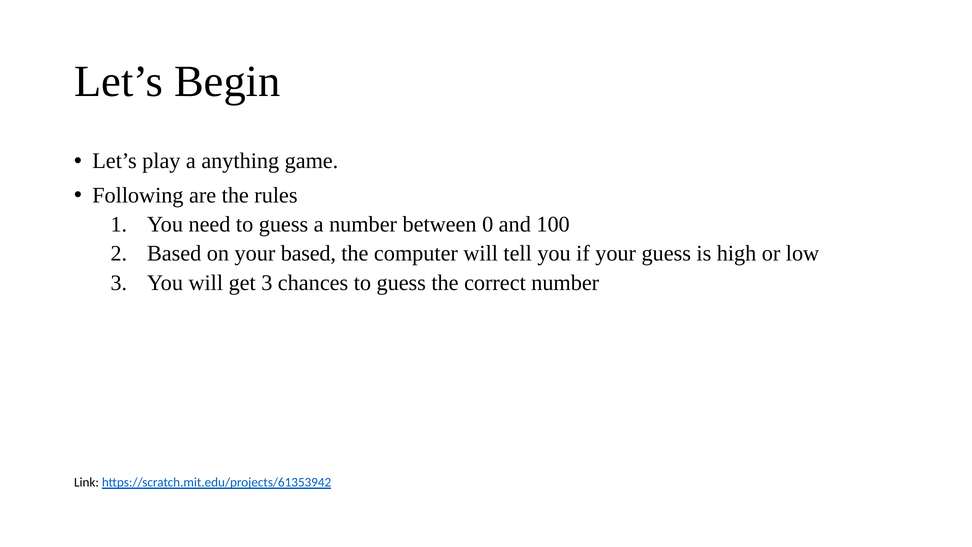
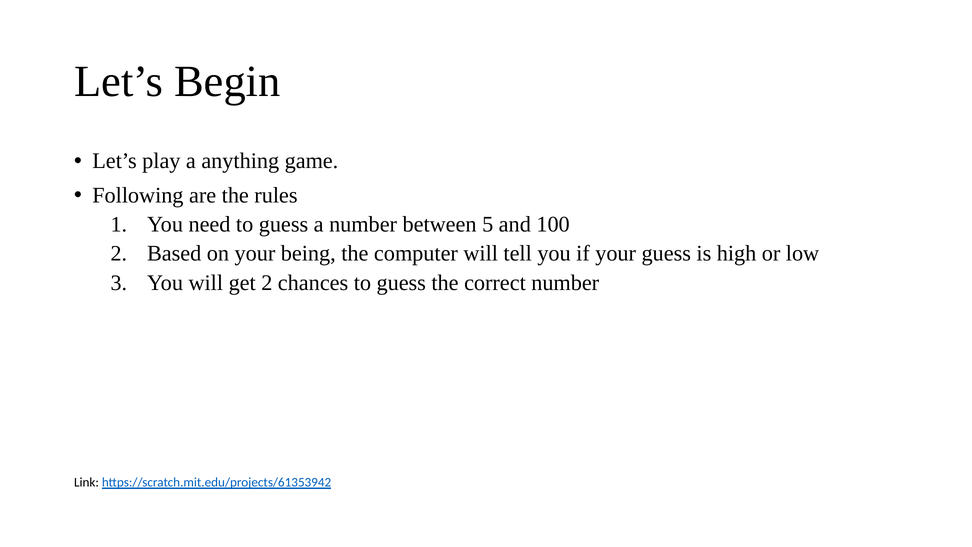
0: 0 -> 5 (488, 224)
your based: based -> being (308, 253)
get 3: 3 -> 2 (267, 283)
